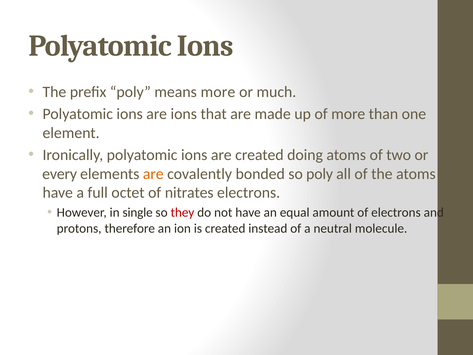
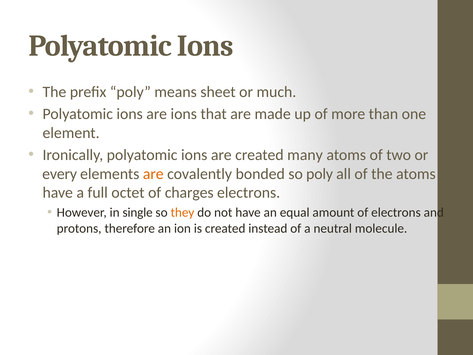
means more: more -> sheet (218, 92)
doing: doing -> many (305, 155)
nitrates: nitrates -> charges (189, 193)
they colour: red -> orange (182, 212)
